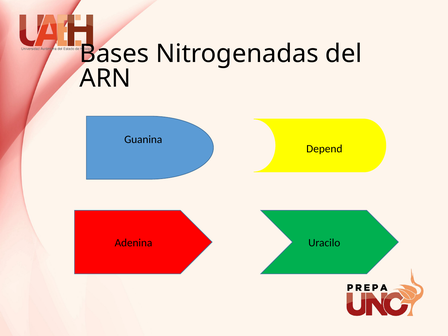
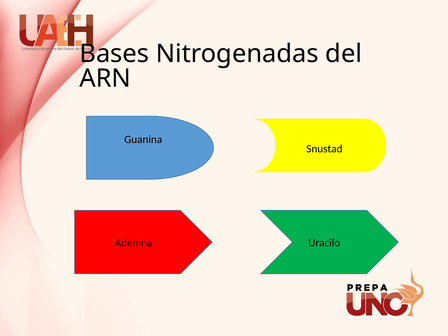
Depend: Depend -> Snustad (324, 149)
